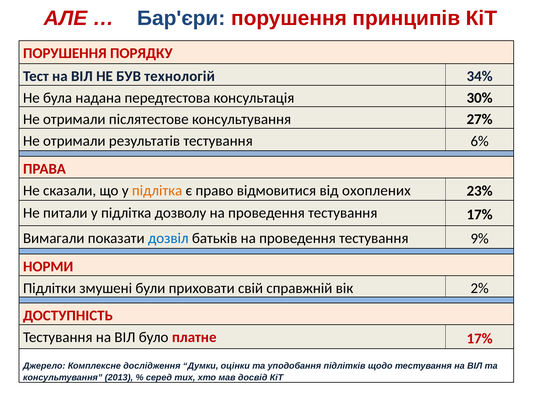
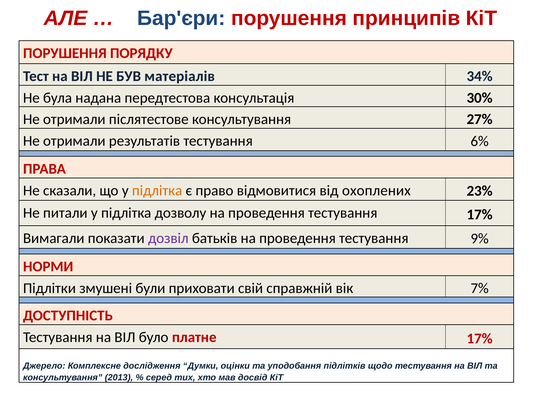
технологій: технологій -> матеріалів (180, 76)
дозвіл colour: blue -> purple (168, 239)
2%: 2% -> 7% (480, 289)
